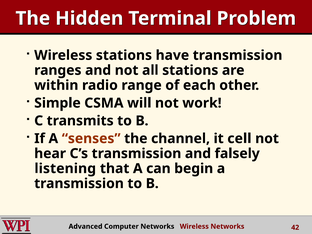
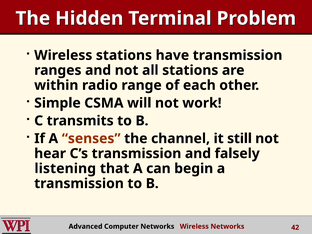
cell: cell -> still (240, 139)
